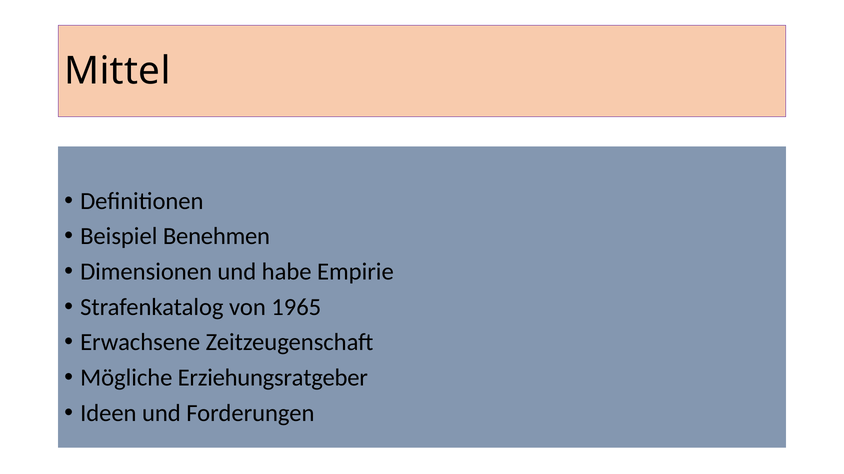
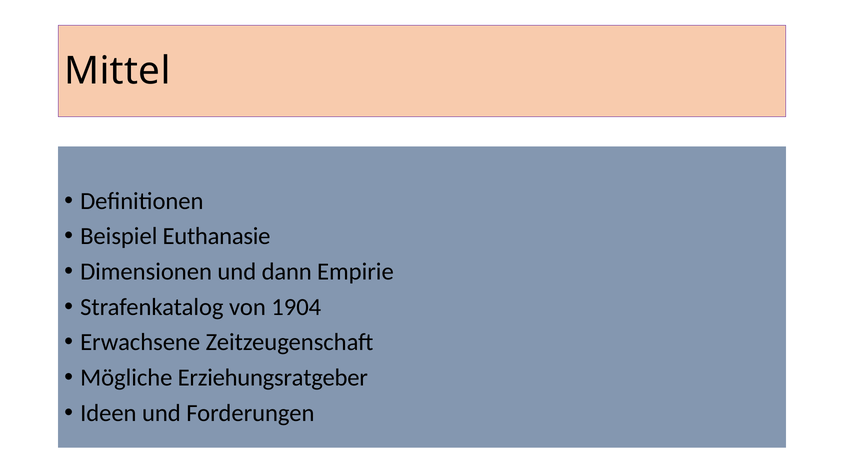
Benehmen: Benehmen -> Euthanasie (217, 237)
habe: habe -> dann (287, 272)
1965: 1965 -> 1904 (296, 307)
